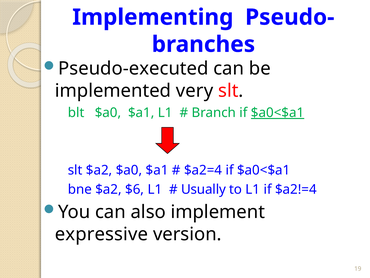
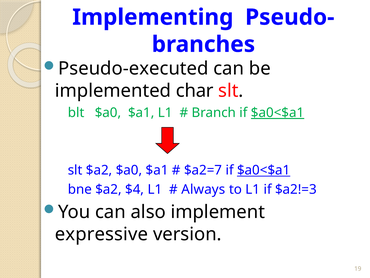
very: very -> char (195, 91)
$a2=4: $a2=4 -> $a2=7 (203, 170)
$a0<$a1 underline: none -> present (264, 170)
$6: $6 -> $4 (135, 189)
Usually: Usually -> Always (203, 189)
$a2!=4: $a2!=4 -> $a2!=3 (296, 189)
